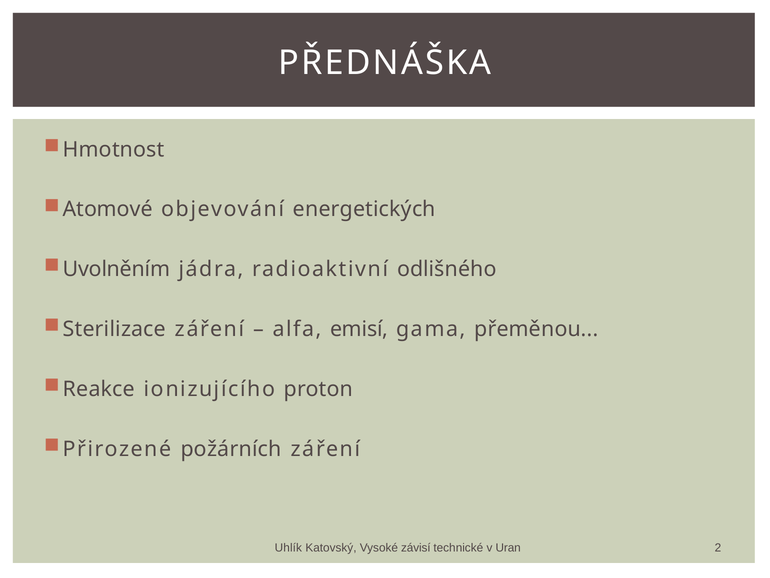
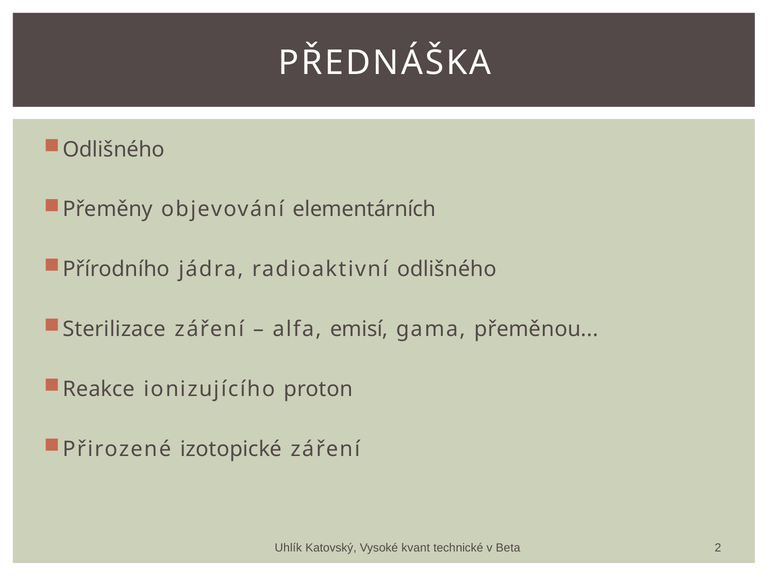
Hmotnost: Hmotnost -> Odlišného (114, 149)
Atomové: Atomové -> Přeměny (108, 209)
energetických: energetických -> elementárních (365, 209)
Uvolněním: Uvolněním -> Přírodního (116, 269)
požárních: požárních -> izotopické (231, 449)
závisí: závisí -> kvant (416, 548)
Uran: Uran -> Beta (508, 548)
